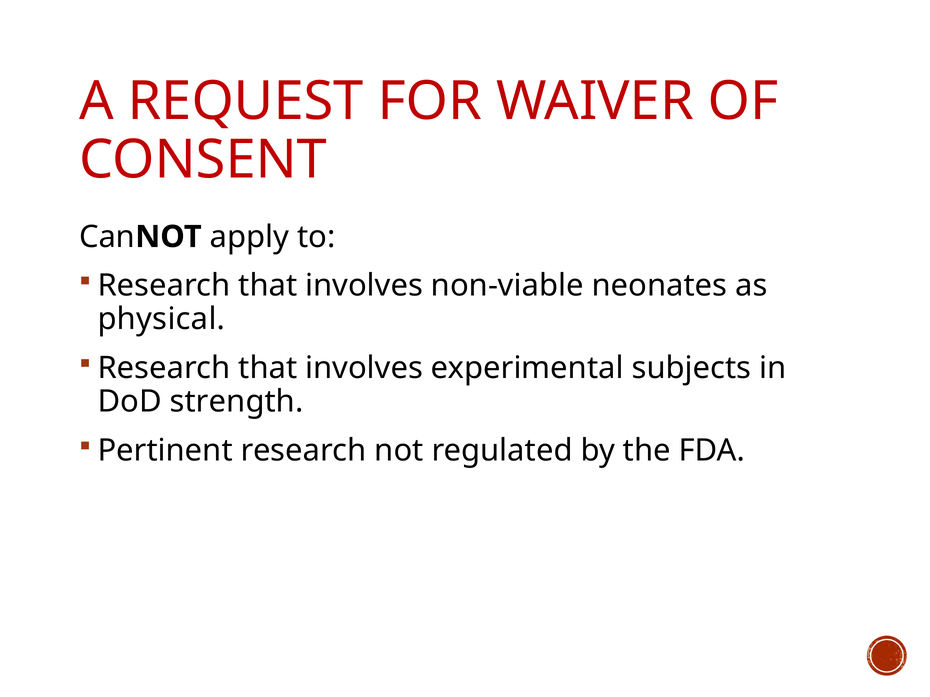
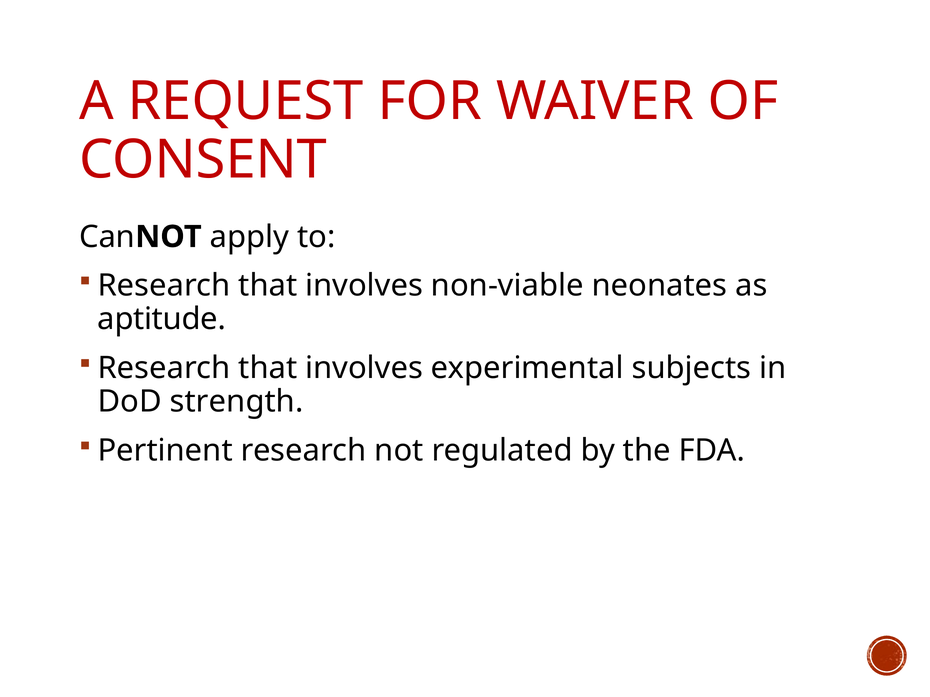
physical: physical -> aptitude (162, 319)
